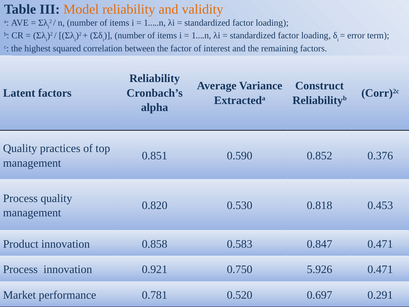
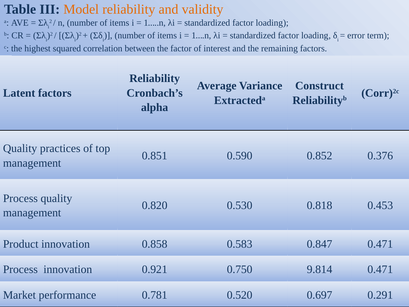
5.926: 5.926 -> 9.814 (320, 269)
